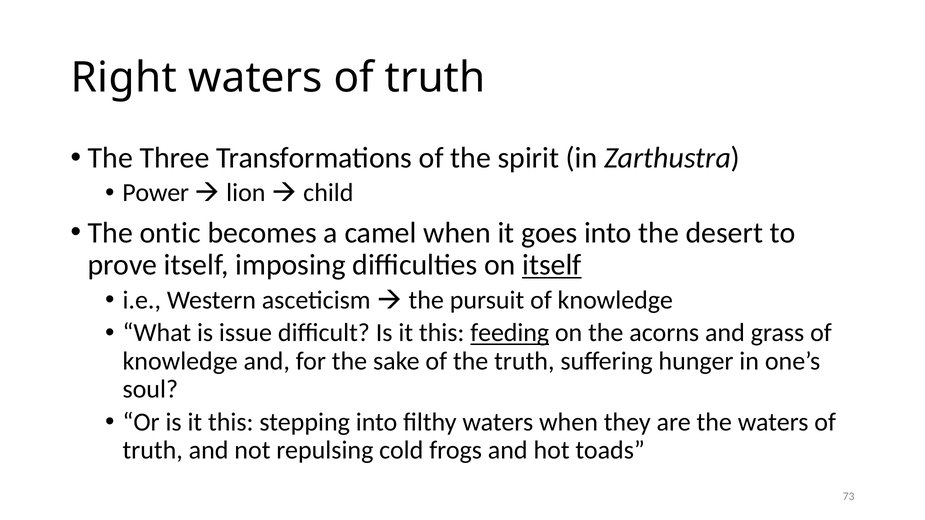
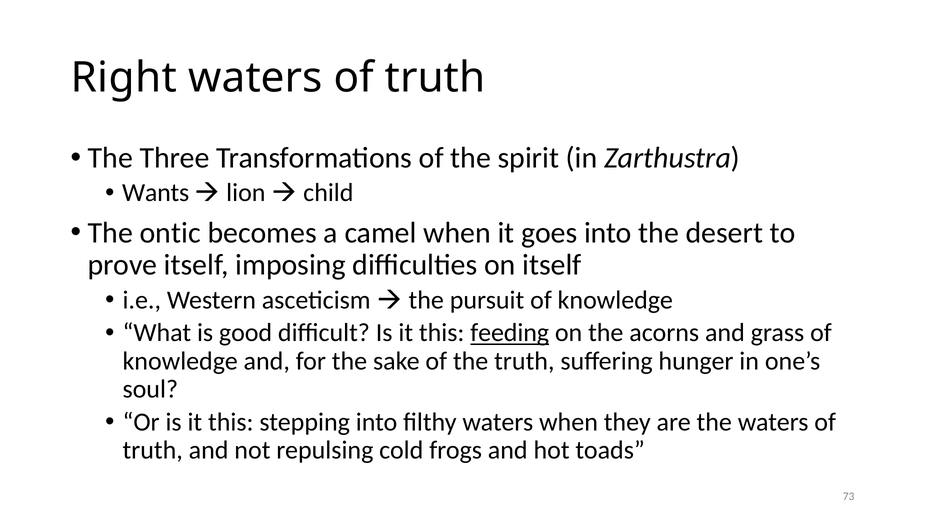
Power: Power -> Wants (156, 193)
itself underline: present -> none (552, 265)
issue: issue -> good (246, 333)
